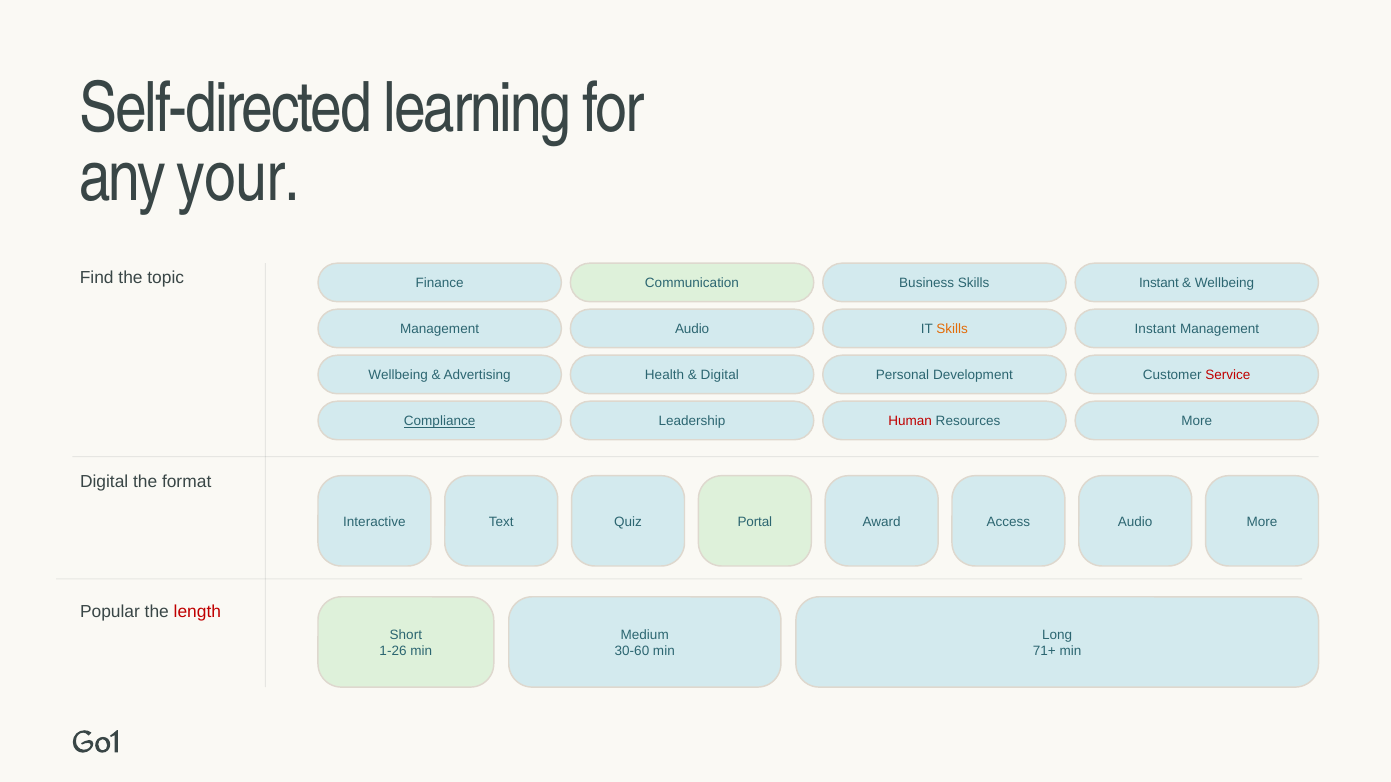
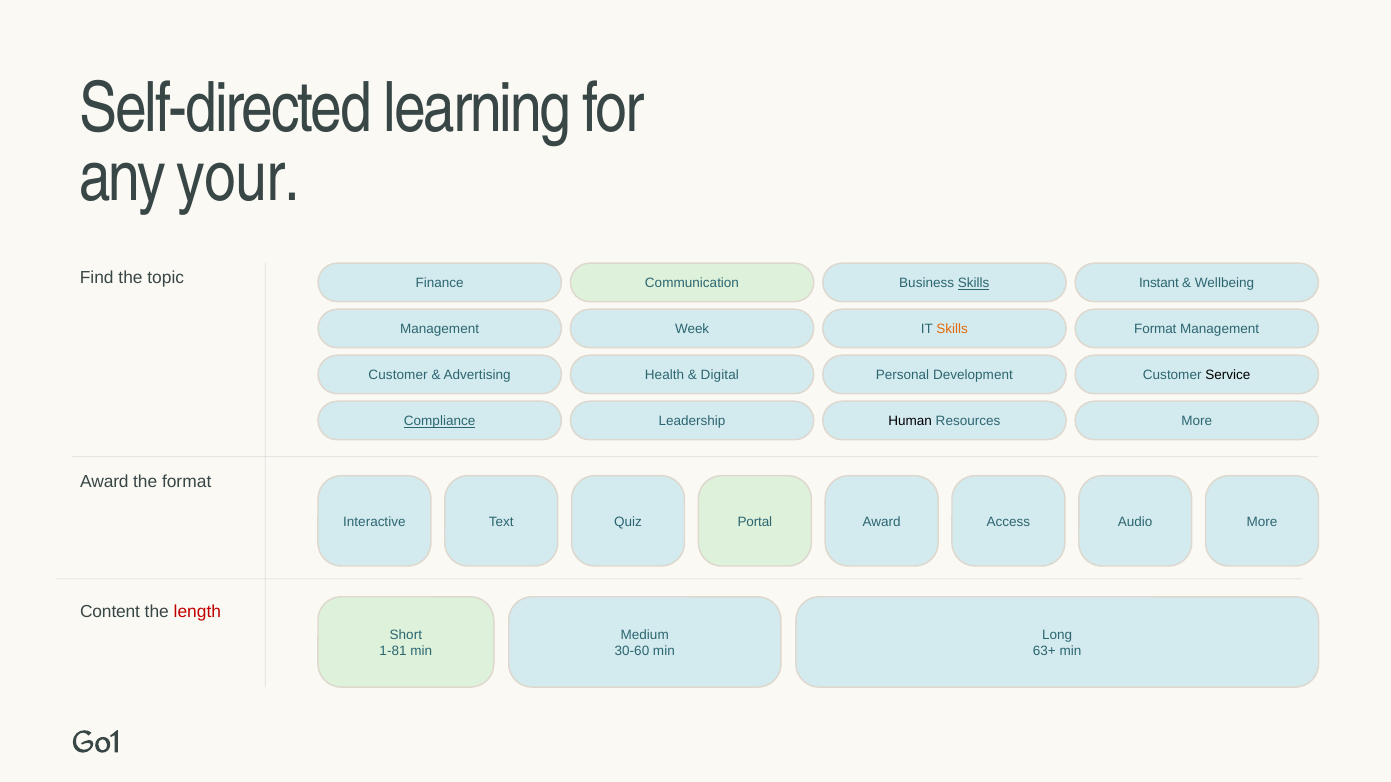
Skills underline: none -> present (974, 283)
Audio: Audio -> Week (692, 330)
Instant: Instant -> Format (1155, 330)
Wellbeing: Wellbeing -> Customer (398, 376)
Service colour: red -> black (1228, 376)
Human colour: red -> black (910, 422)
Digital: Digital -> Award (104, 482)
Popular: Popular -> Content (110, 612)
1-26: 1-26 -> 1-81 (393, 651)
71+: 71+ -> 63+ (1044, 651)
